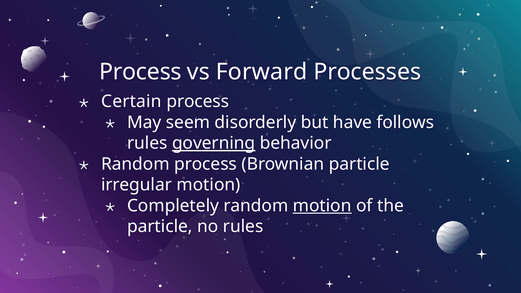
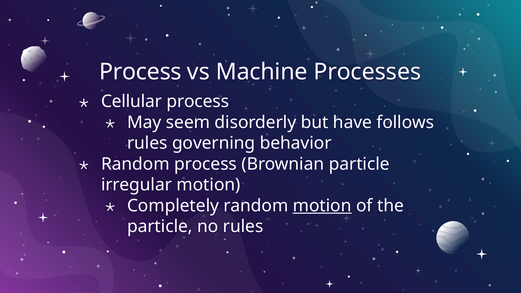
Forward: Forward -> Machine (262, 72)
Certain: Certain -> Cellular (132, 102)
governing underline: present -> none (214, 143)
